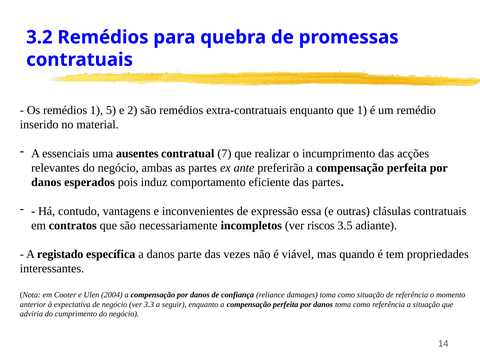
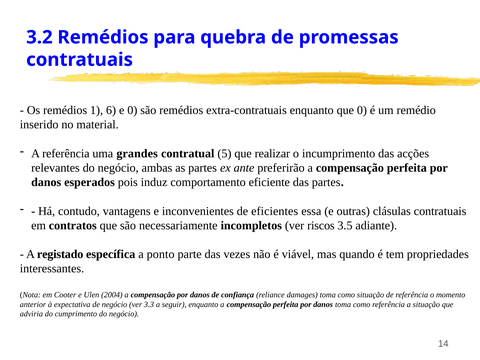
5: 5 -> 6 (111, 110)
e 2: 2 -> 0 (132, 110)
que 1: 1 -> 0 (362, 110)
A essenciais: essenciais -> referência (66, 153)
ausentes: ausentes -> grandes (137, 153)
7: 7 -> 5 (224, 153)
expressão: expressão -> eficientes (275, 211)
a danos: danos -> ponto (161, 254)
